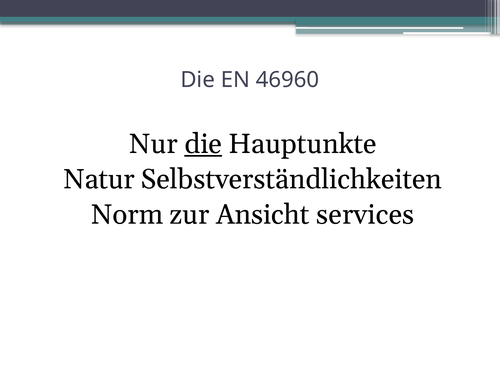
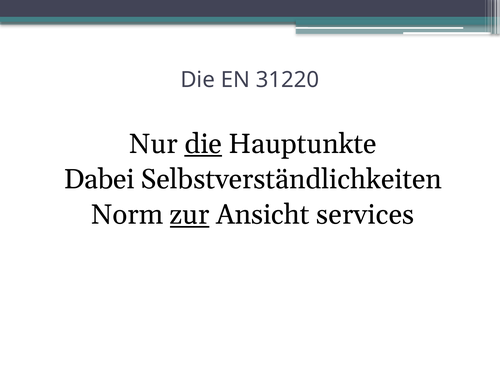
46960: 46960 -> 31220 (288, 80)
Natur: Natur -> Dabei (99, 179)
zur underline: none -> present (190, 215)
